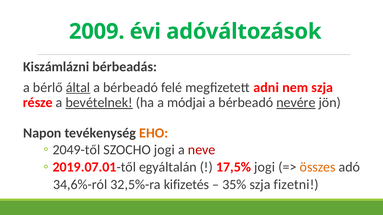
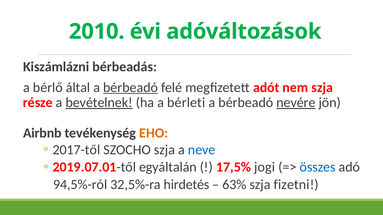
2009: 2009 -> 2010 (97, 32)
által underline: present -> none (78, 88)
bérbeadó underline: none -> present (131, 88)
adni: adni -> adót (266, 88)
módjai: módjai -> bérleti (186, 103)
Napon: Napon -> Airbnb (42, 133)
2049-től: 2049-től -> 2017-től (76, 150)
SZOCHO jogi: jogi -> szja (164, 150)
neve colour: red -> blue (202, 150)
összes colour: orange -> blue (318, 167)
34,6%-ról: 34,6%-ról -> 94,5%-ról (80, 185)
kifizetés: kifizetés -> hirdetés (186, 185)
35%: 35% -> 63% (234, 185)
